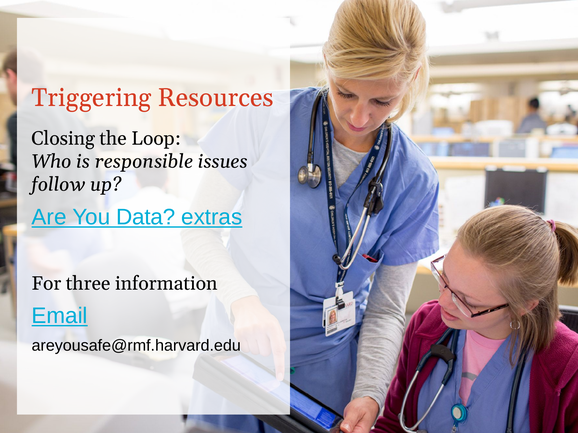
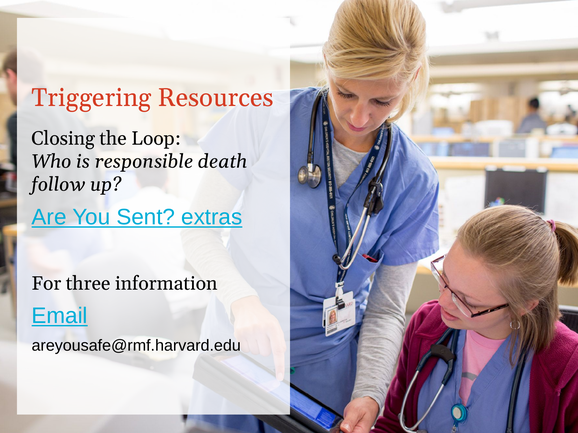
issues: issues -> death (223, 162)
Data: Data -> Sent (146, 217)
